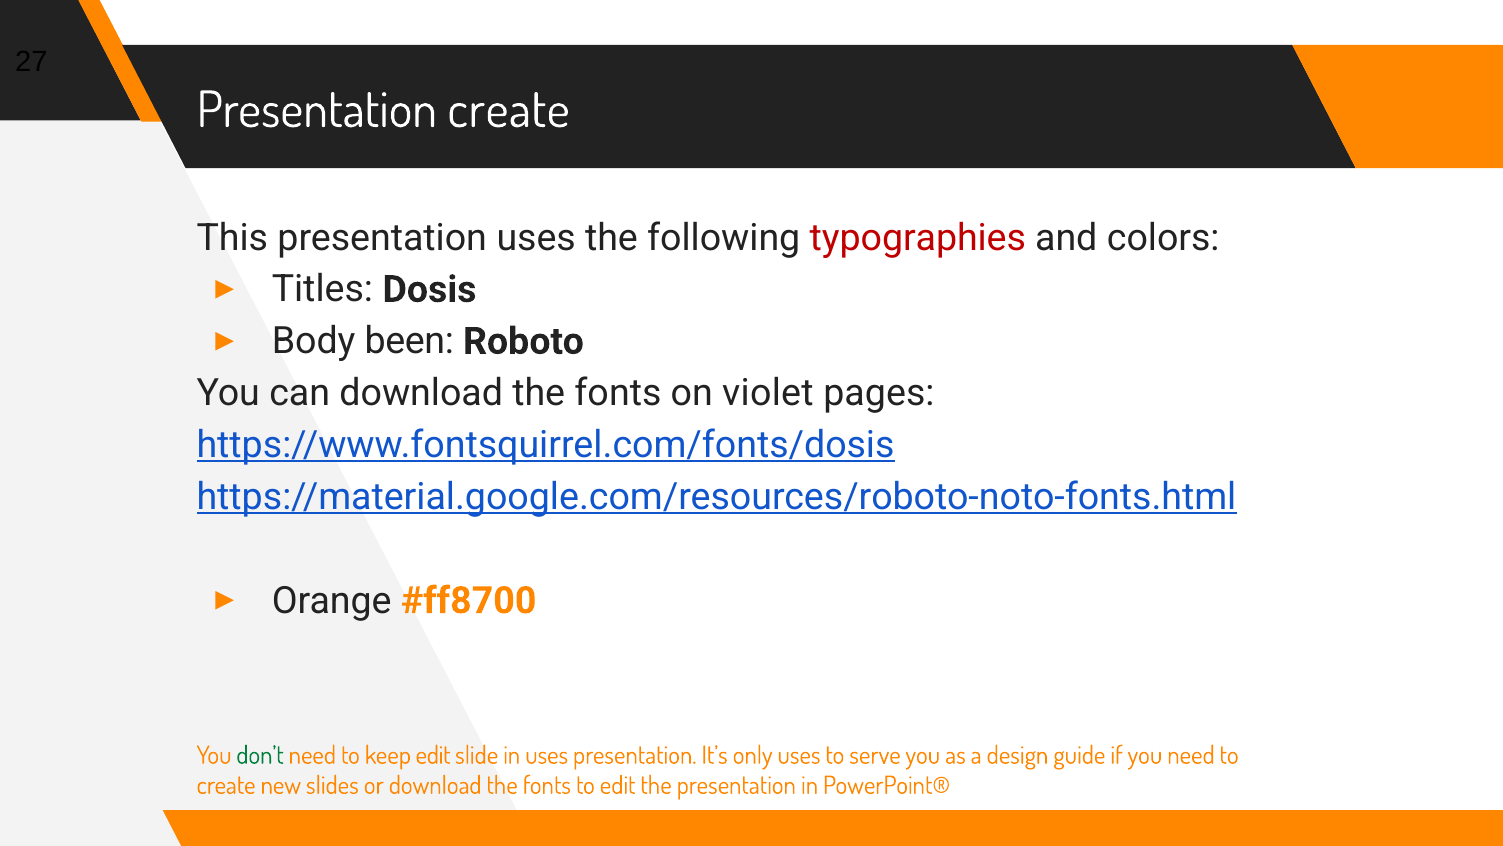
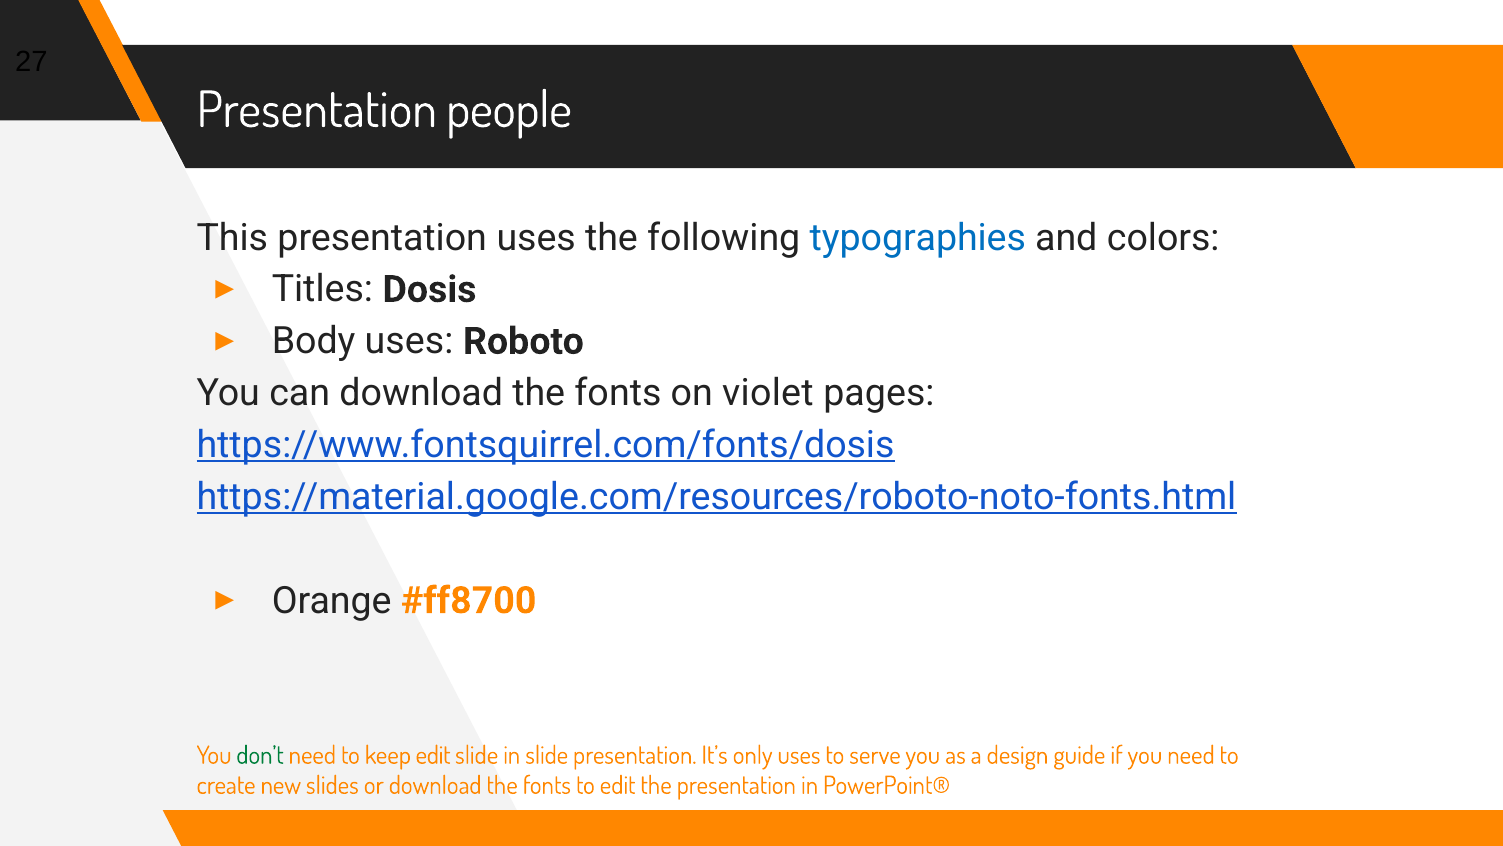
Presentation create: create -> people (509, 110)
typographies colour: red -> blue (918, 237)
Body been: been -> uses (409, 341)
in uses: uses -> slide (547, 755)
